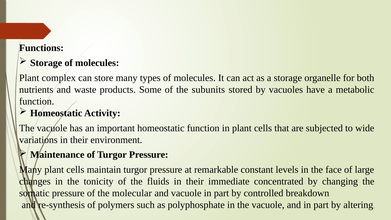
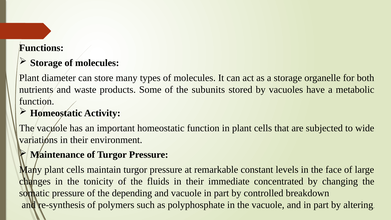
complex: complex -> diameter (59, 78)
molecular: molecular -> depending (132, 193)
